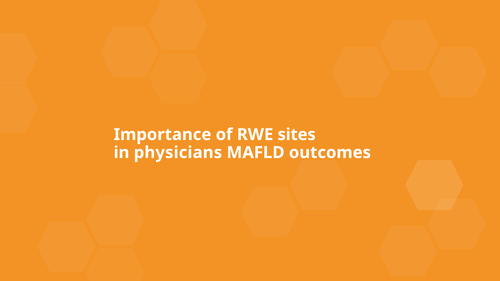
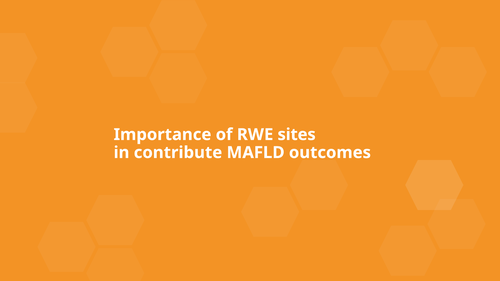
physicians: physicians -> contribute (178, 153)
